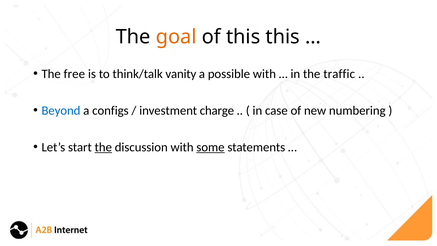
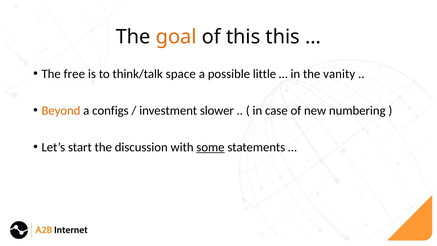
vanity: vanity -> space (181, 74)
possible with: with -> little (264, 74)
traffic: traffic -> vanity (339, 74)
Beyond colour: blue -> orange (61, 111)
charge: charge -> slower (217, 111)
the underline: present -> none (103, 147)
